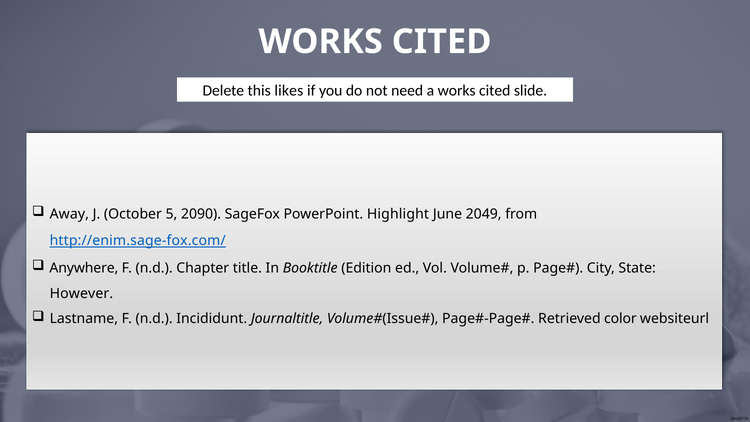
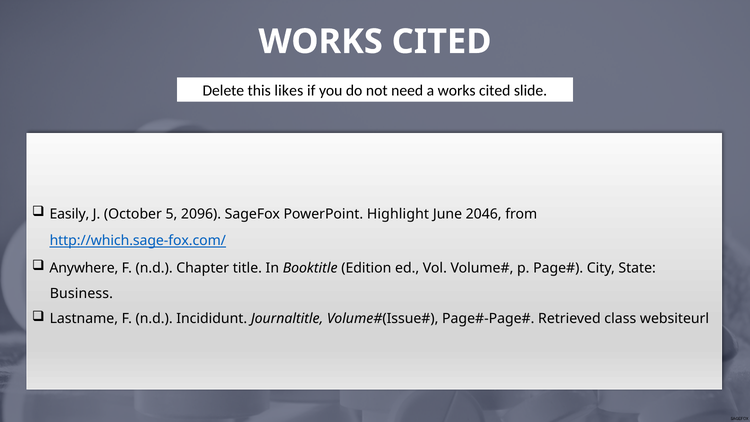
Away: Away -> Easily (69, 214)
2090: 2090 -> 2096 (201, 214)
2049: 2049 -> 2046 (484, 214)
http://enim.sage-fox.com/: http://enim.sage-fox.com/ -> http://which.sage-fox.com/ (138, 240)
However: However -> Business (81, 293)
color: color -> class (620, 319)
